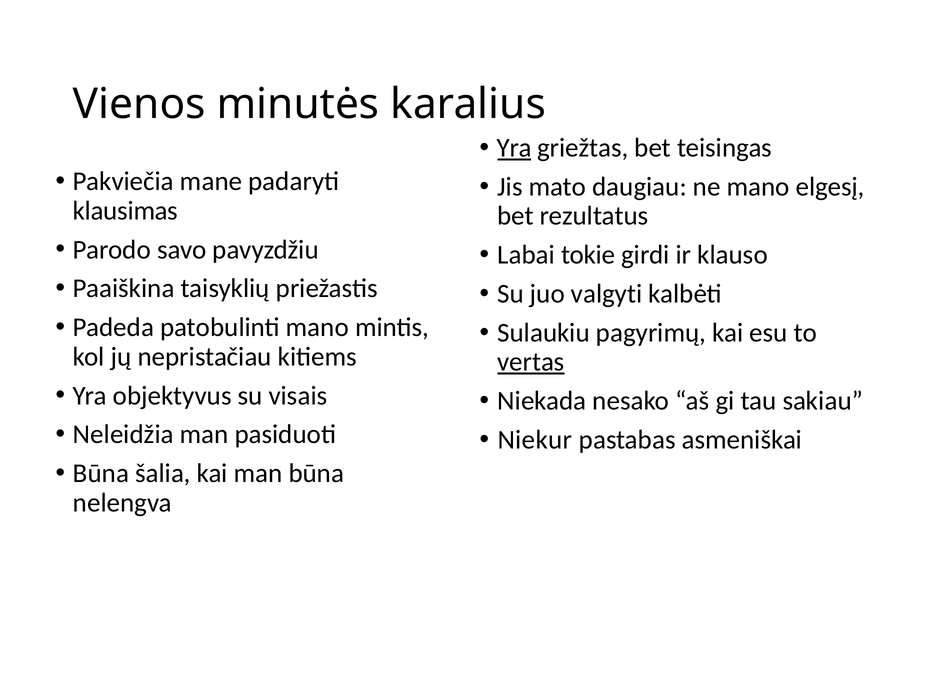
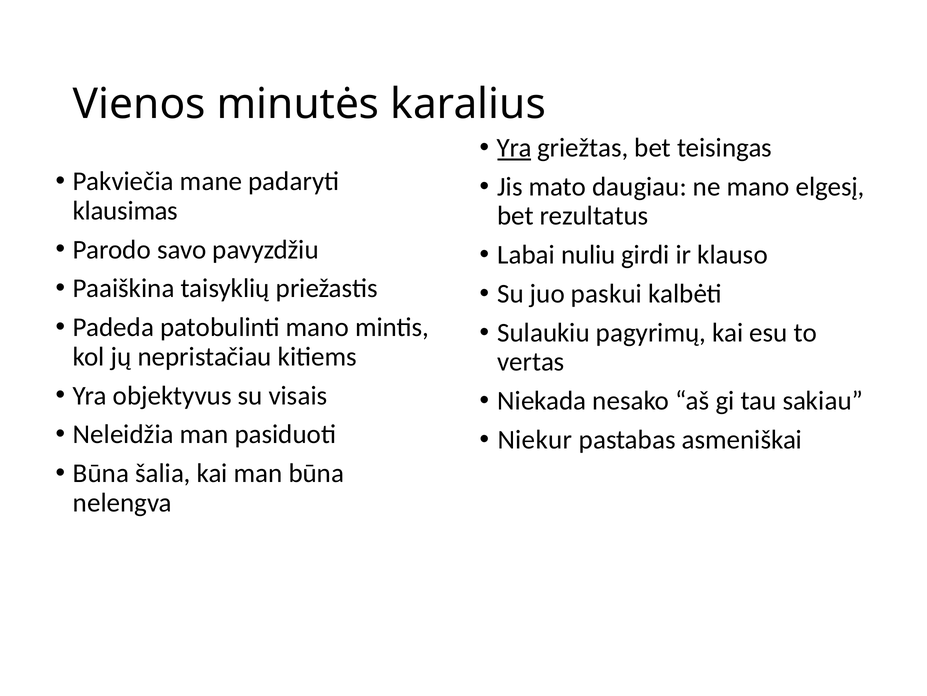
tokie: tokie -> nuliu (588, 255)
valgyti: valgyti -> paskui (607, 293)
vertas underline: present -> none (531, 362)
